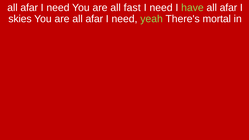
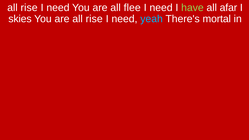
afar: afar -> rise (29, 8)
fast: fast -> flee (132, 8)
are all afar: afar -> rise (94, 19)
yeah colour: light green -> light blue (152, 19)
